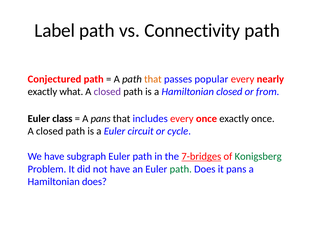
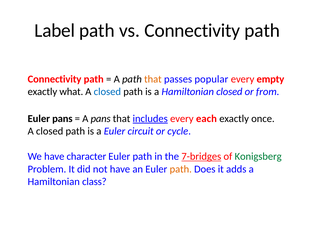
Conjectured: Conjectured -> Connectivity (55, 79)
nearly: nearly -> empty (270, 79)
closed colour: purple -> blue (107, 91)
Euler class: class -> pans (62, 118)
includes underline: none -> present (150, 118)
every once: once -> each (206, 118)
subgraph: subgraph -> character (86, 156)
path colour: green -> orange (181, 169)
it pans: pans -> adds (236, 169)
Hamiltonian does: does -> class (94, 181)
